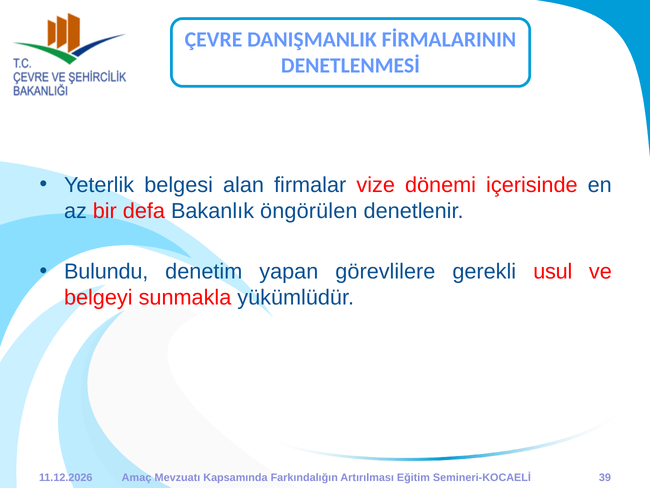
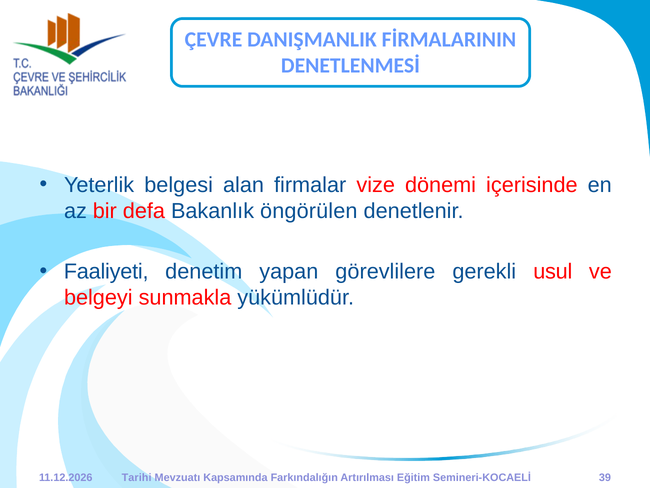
Bulundu: Bulundu -> Faaliyeti (106, 271)
Amaç: Amaç -> Tarihi (137, 477)
